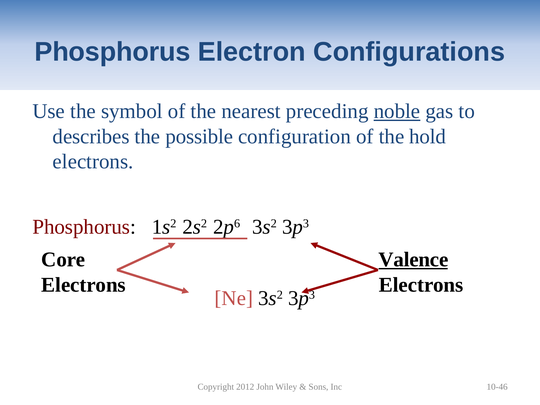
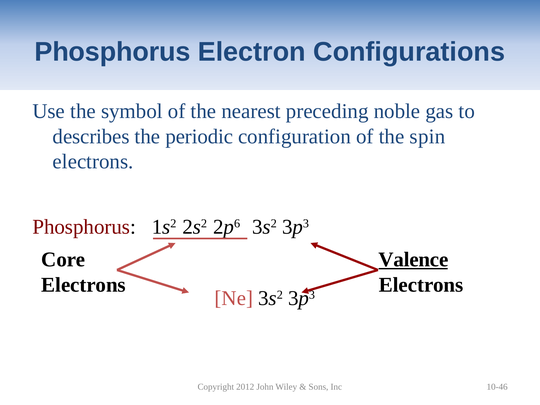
noble underline: present -> none (397, 111)
possible: possible -> periodic (199, 136)
hold: hold -> spin (427, 136)
